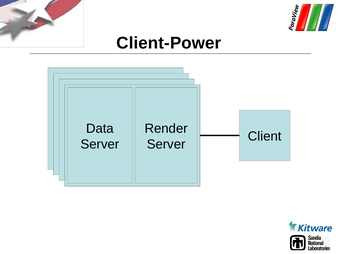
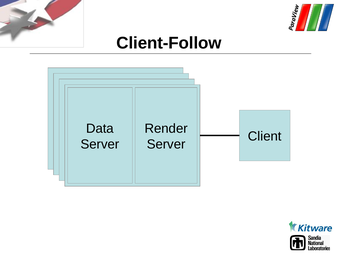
Client-Power: Client-Power -> Client-Follow (169, 43)
